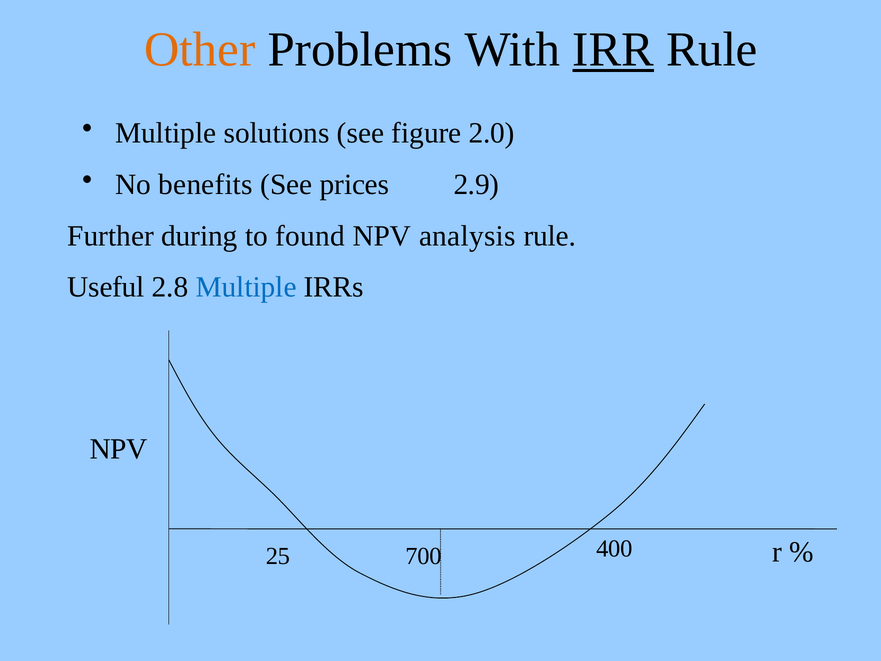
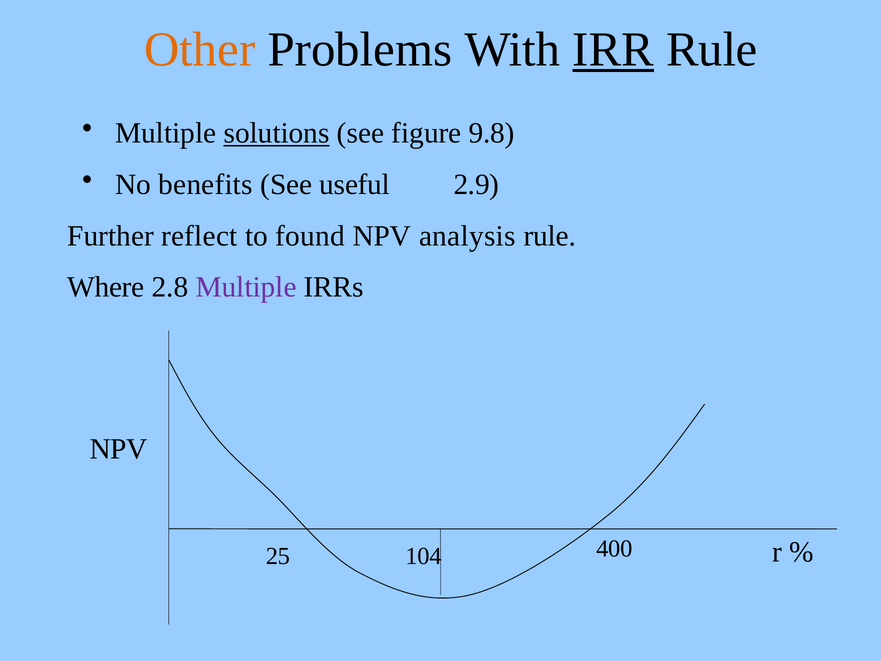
solutions underline: none -> present (277, 133)
2.0: 2.0 -> 9.8 (492, 133)
prices: prices -> useful (355, 185)
during: during -> reflect (199, 236)
Useful: Useful -> Where (106, 287)
Multiple colour: blue -> purple (246, 287)
700: 700 -> 104 (423, 556)
